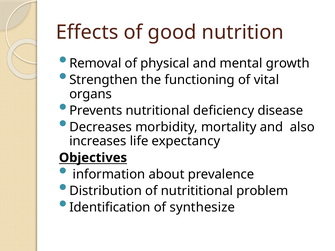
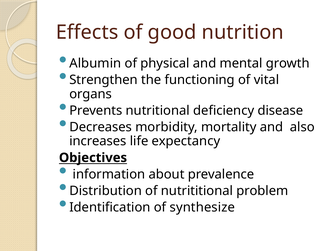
Removal: Removal -> Albumin (95, 63)
